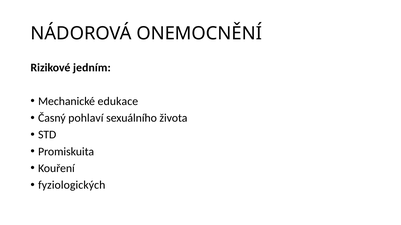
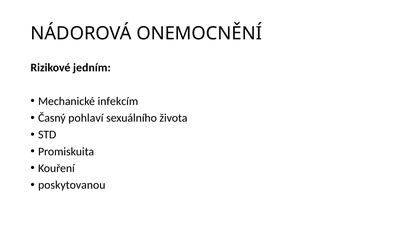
edukace: edukace -> infekcím (118, 101)
fyziologických: fyziologických -> poskytovanou (72, 185)
